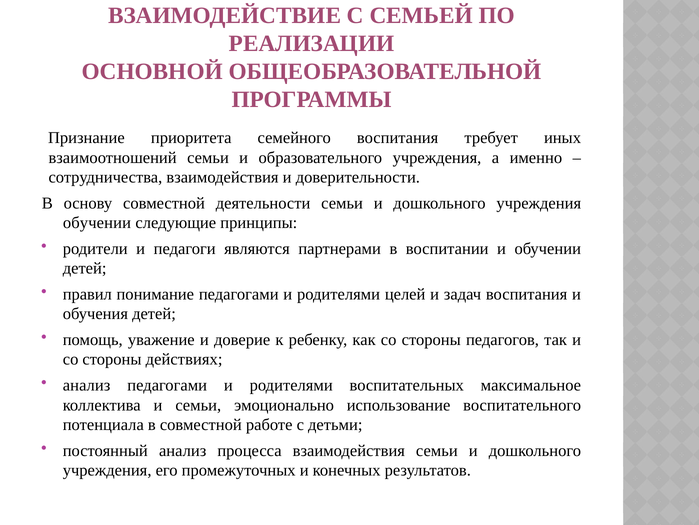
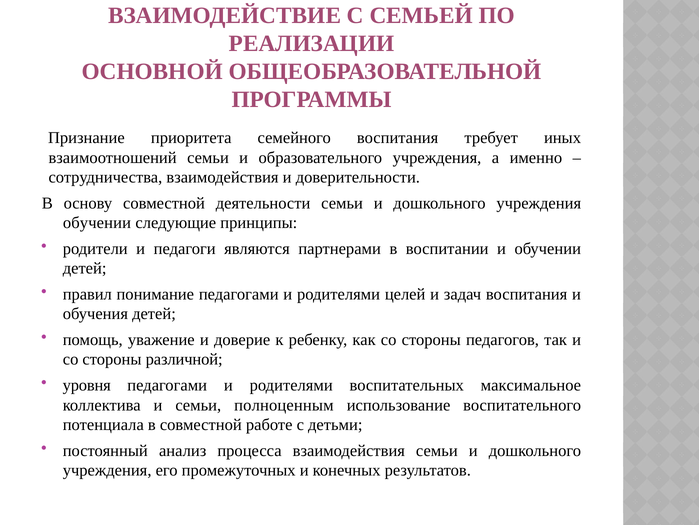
действиях: действиях -> различной (184, 359)
анализ: анализ -> уровня (87, 385)
эмоционально: эмоционально -> полноценным (284, 404)
